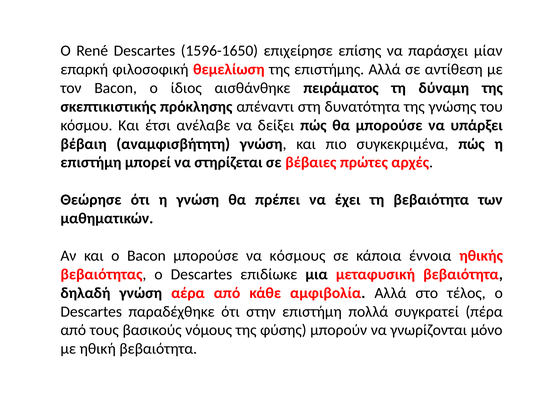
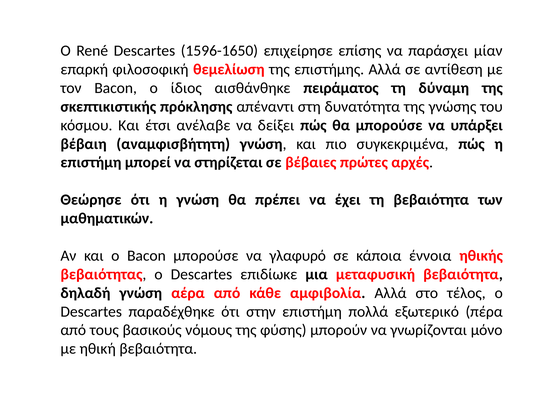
κόσμους: κόσμους -> γλαφυρό (298, 256)
συγκρατεί: συγκρατεί -> εξωτερικό (427, 312)
